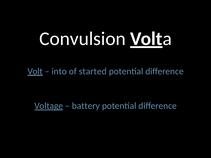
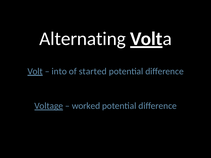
Convulsion: Convulsion -> Alternating (83, 39)
battery: battery -> worked (86, 106)
